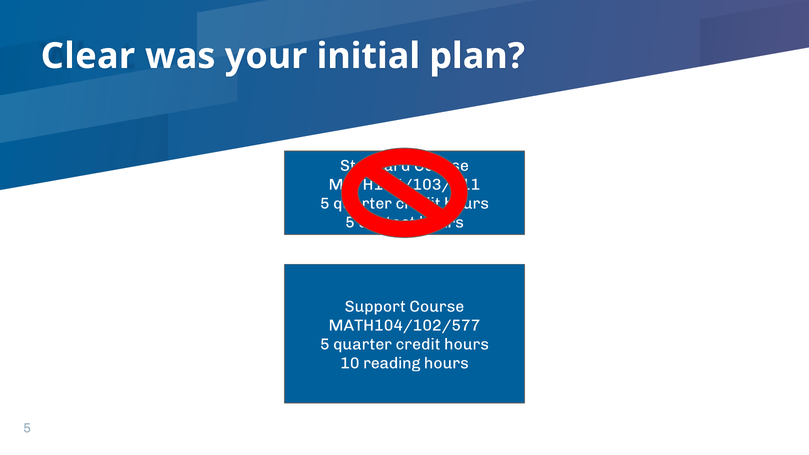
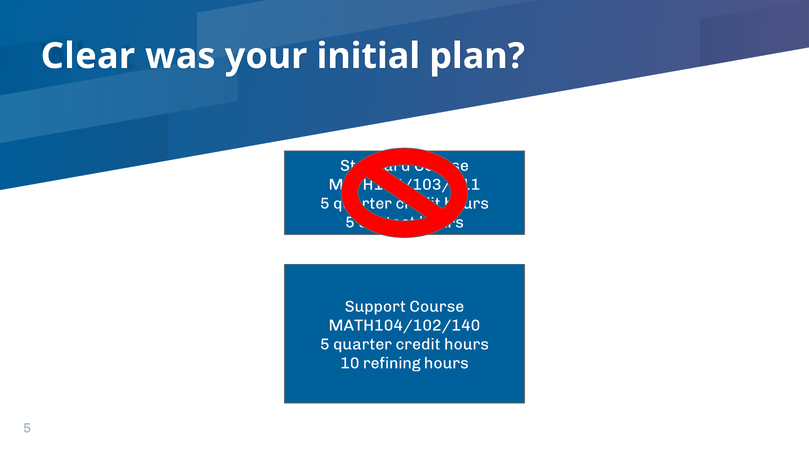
MATH104/102/577: MATH104/102/577 -> MATH104/102/140 (404, 325)
reading: reading -> refining (392, 363)
